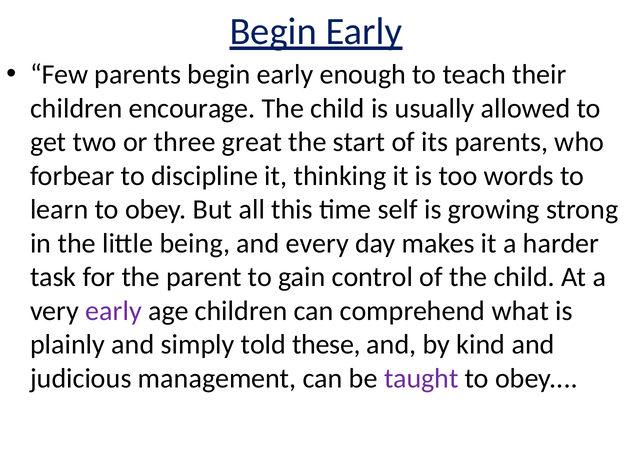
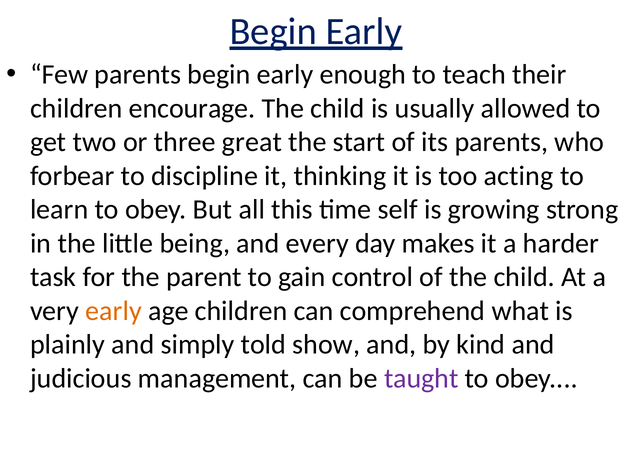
words: words -> acting (519, 176)
early colour: purple -> orange (114, 311)
these: these -> show (326, 345)
